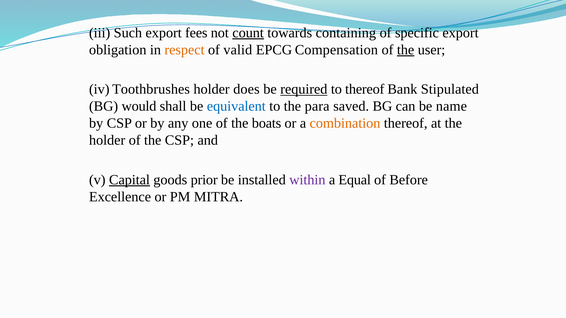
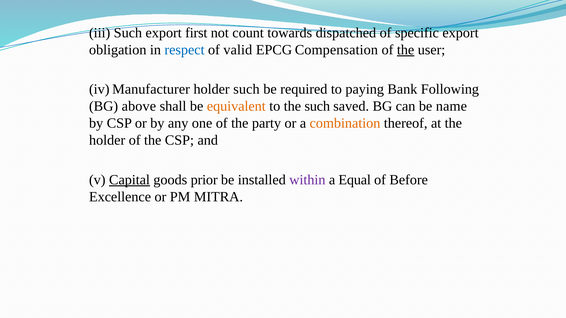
fees: fees -> first (196, 33)
count underline: present -> none (248, 33)
containing: containing -> dispatched (346, 33)
respect colour: orange -> blue (184, 50)
Toothbrushes: Toothbrushes -> Manufacturer (151, 89)
holder does: does -> such (246, 89)
required underline: present -> none (304, 89)
to thereof: thereof -> paying (365, 89)
Stipulated: Stipulated -> Following (450, 89)
would: would -> above (139, 106)
equivalent colour: blue -> orange (236, 106)
the para: para -> such (317, 106)
boats: boats -> party (266, 123)
